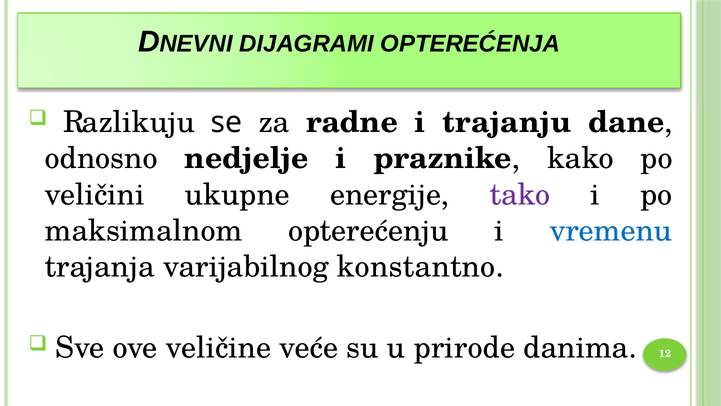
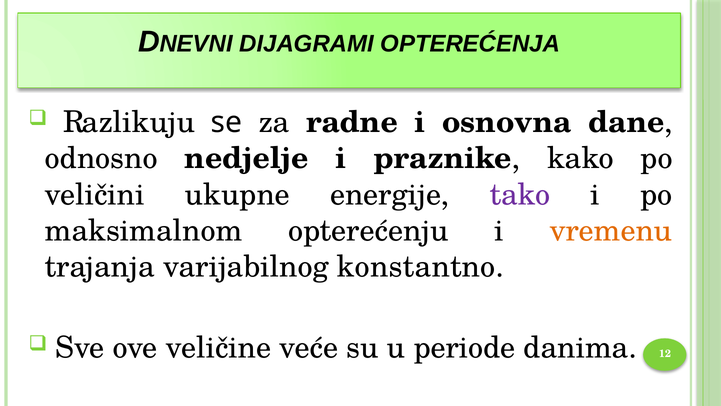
trajanju: trajanju -> osnovna (507, 122)
vremenu colour: blue -> orange (611, 230)
prirode: prirode -> periode (464, 347)
